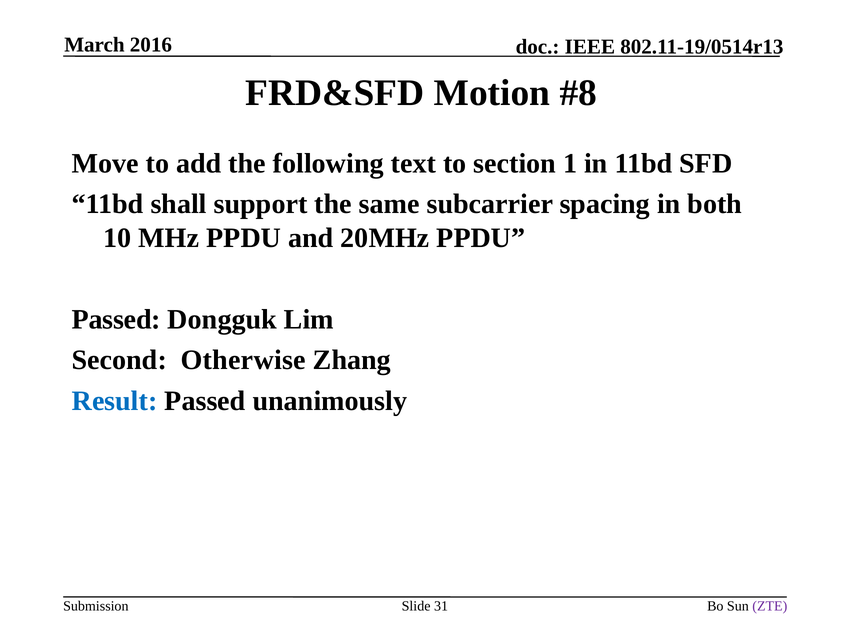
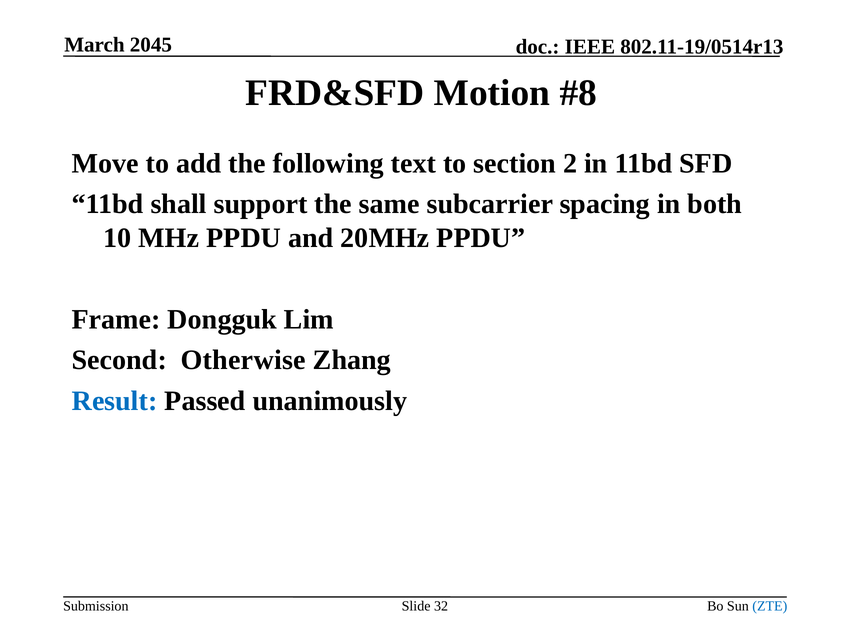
2016: 2016 -> 2045 (151, 45)
1: 1 -> 2 (570, 164)
Passed: Passed -> Frame (116, 319)
31: 31 -> 32 (441, 606)
ZTE colour: purple -> blue (770, 606)
